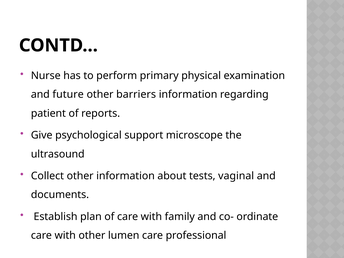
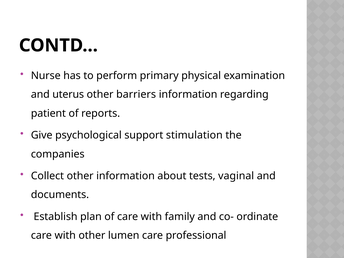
future: future -> uterus (68, 94)
microscope: microscope -> stimulation (194, 135)
ultrasound: ultrasound -> companies (58, 154)
